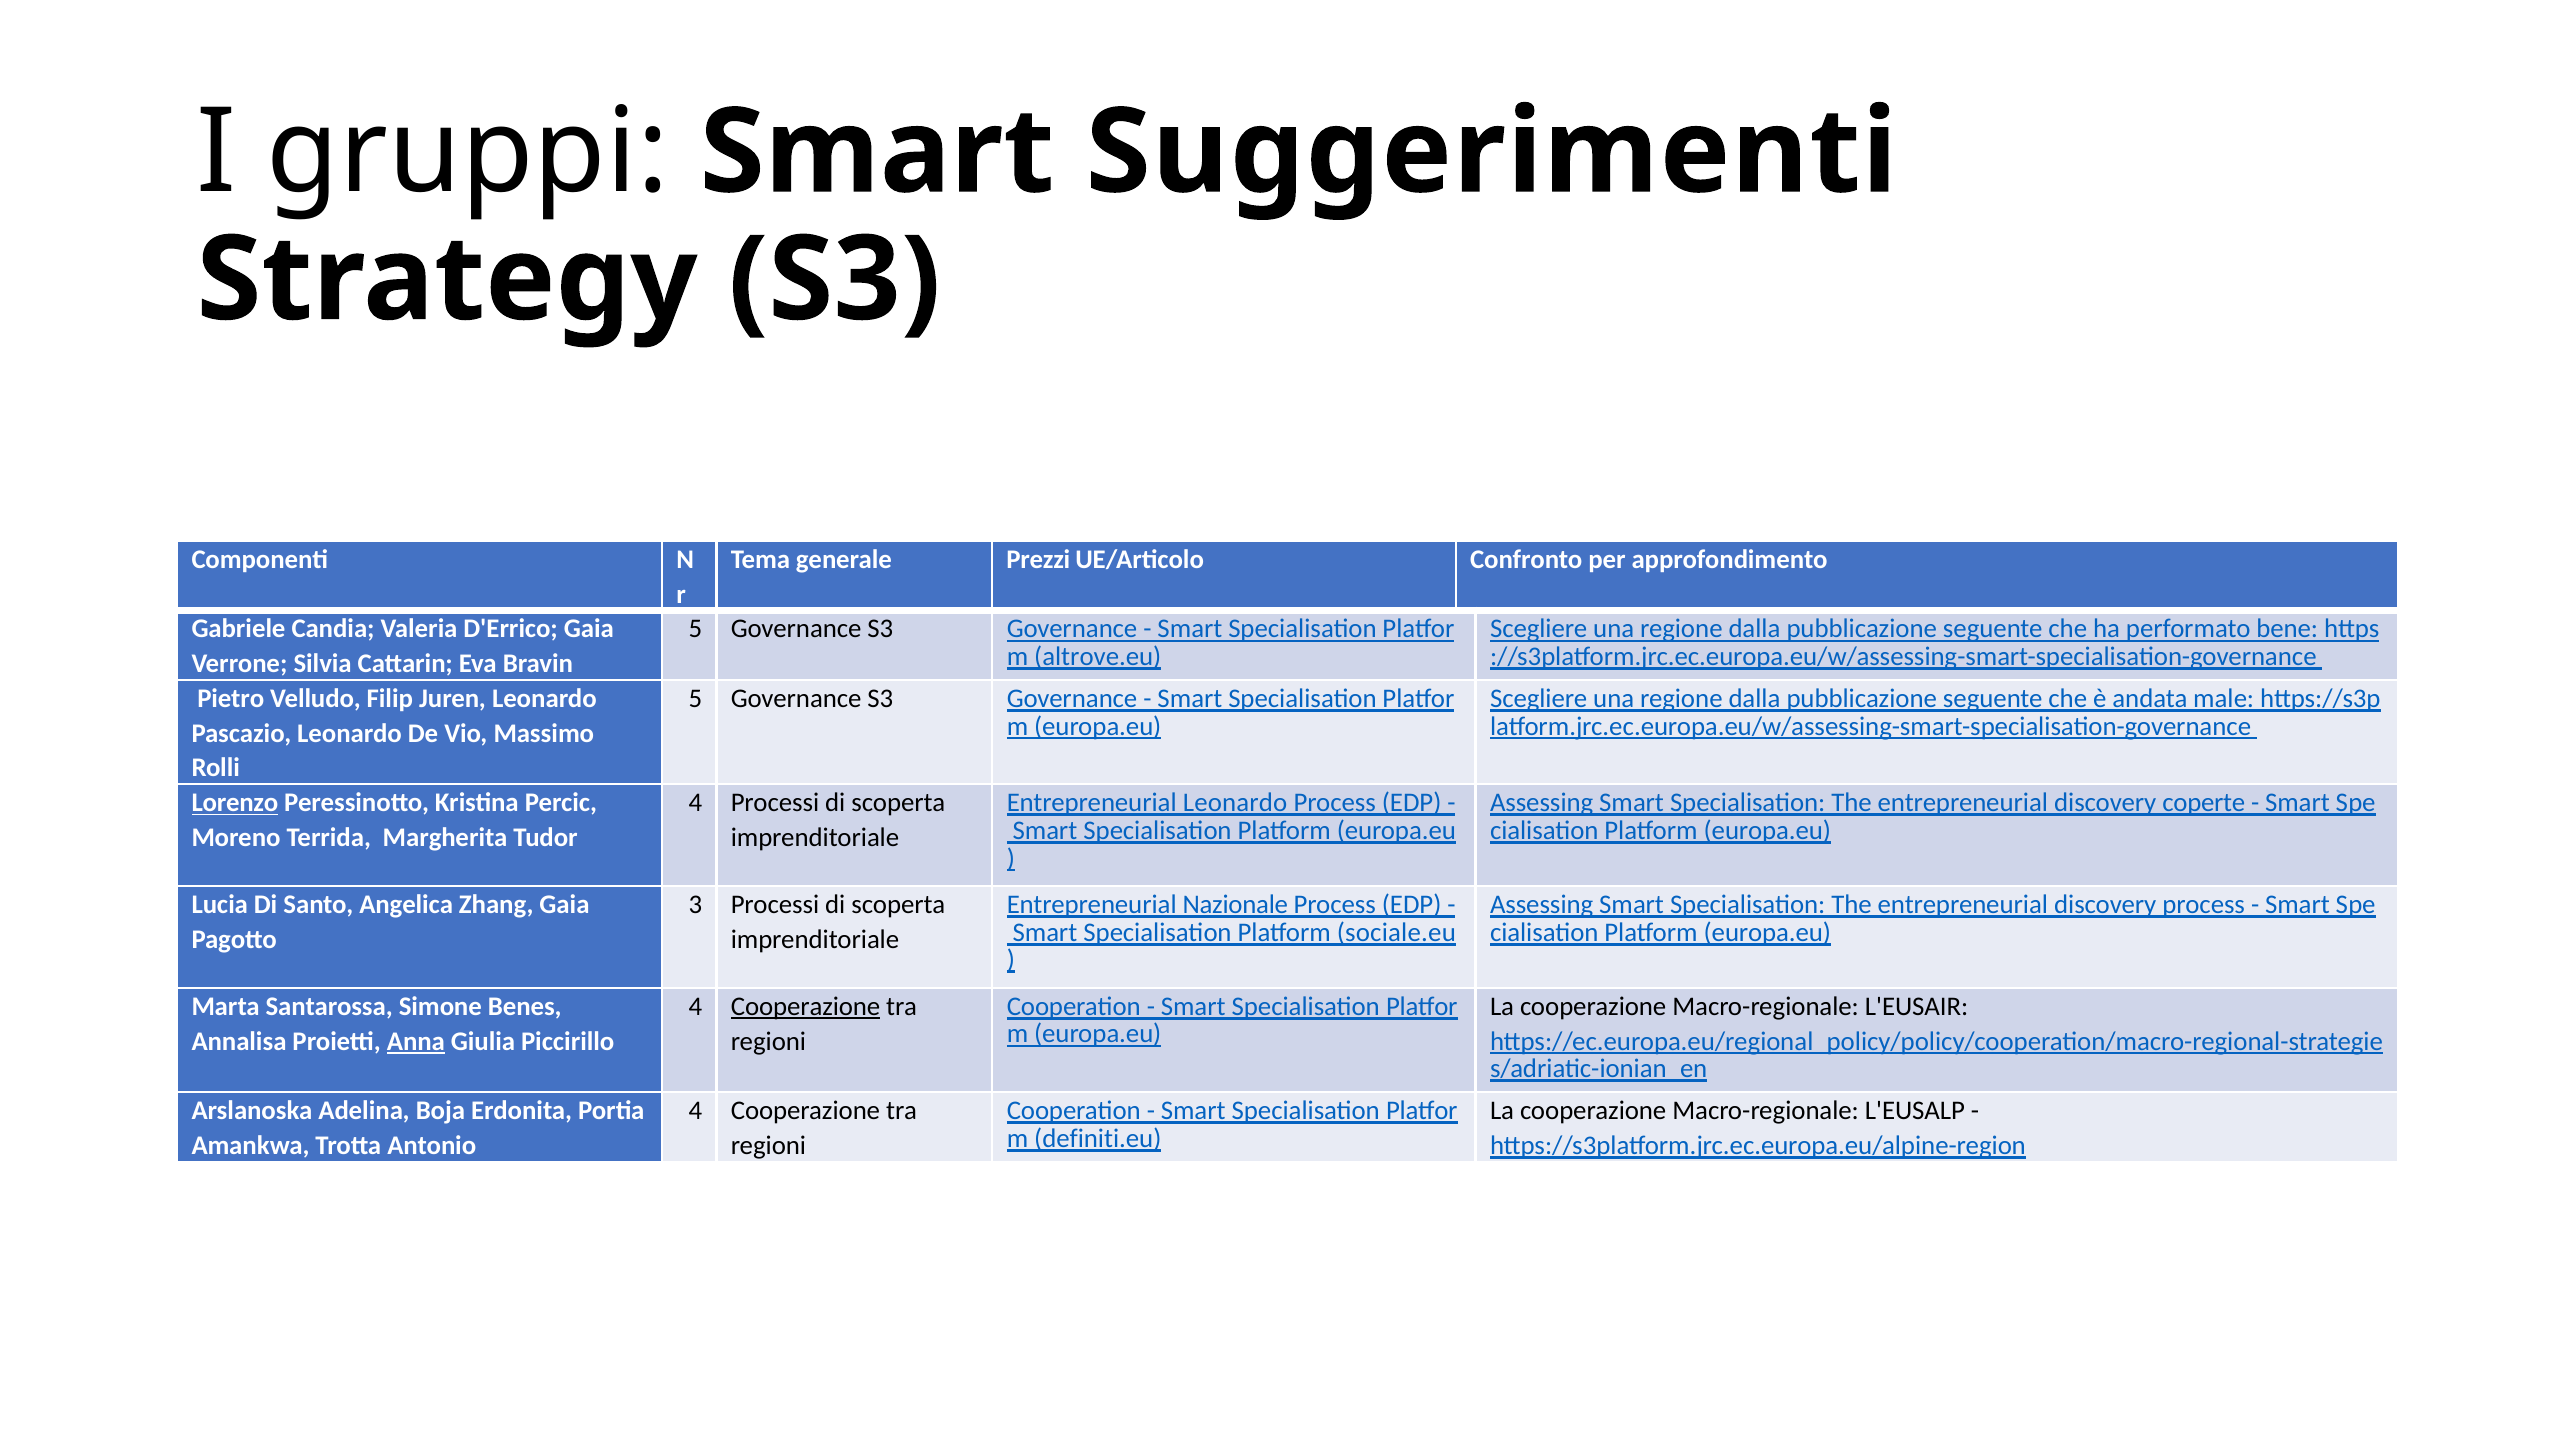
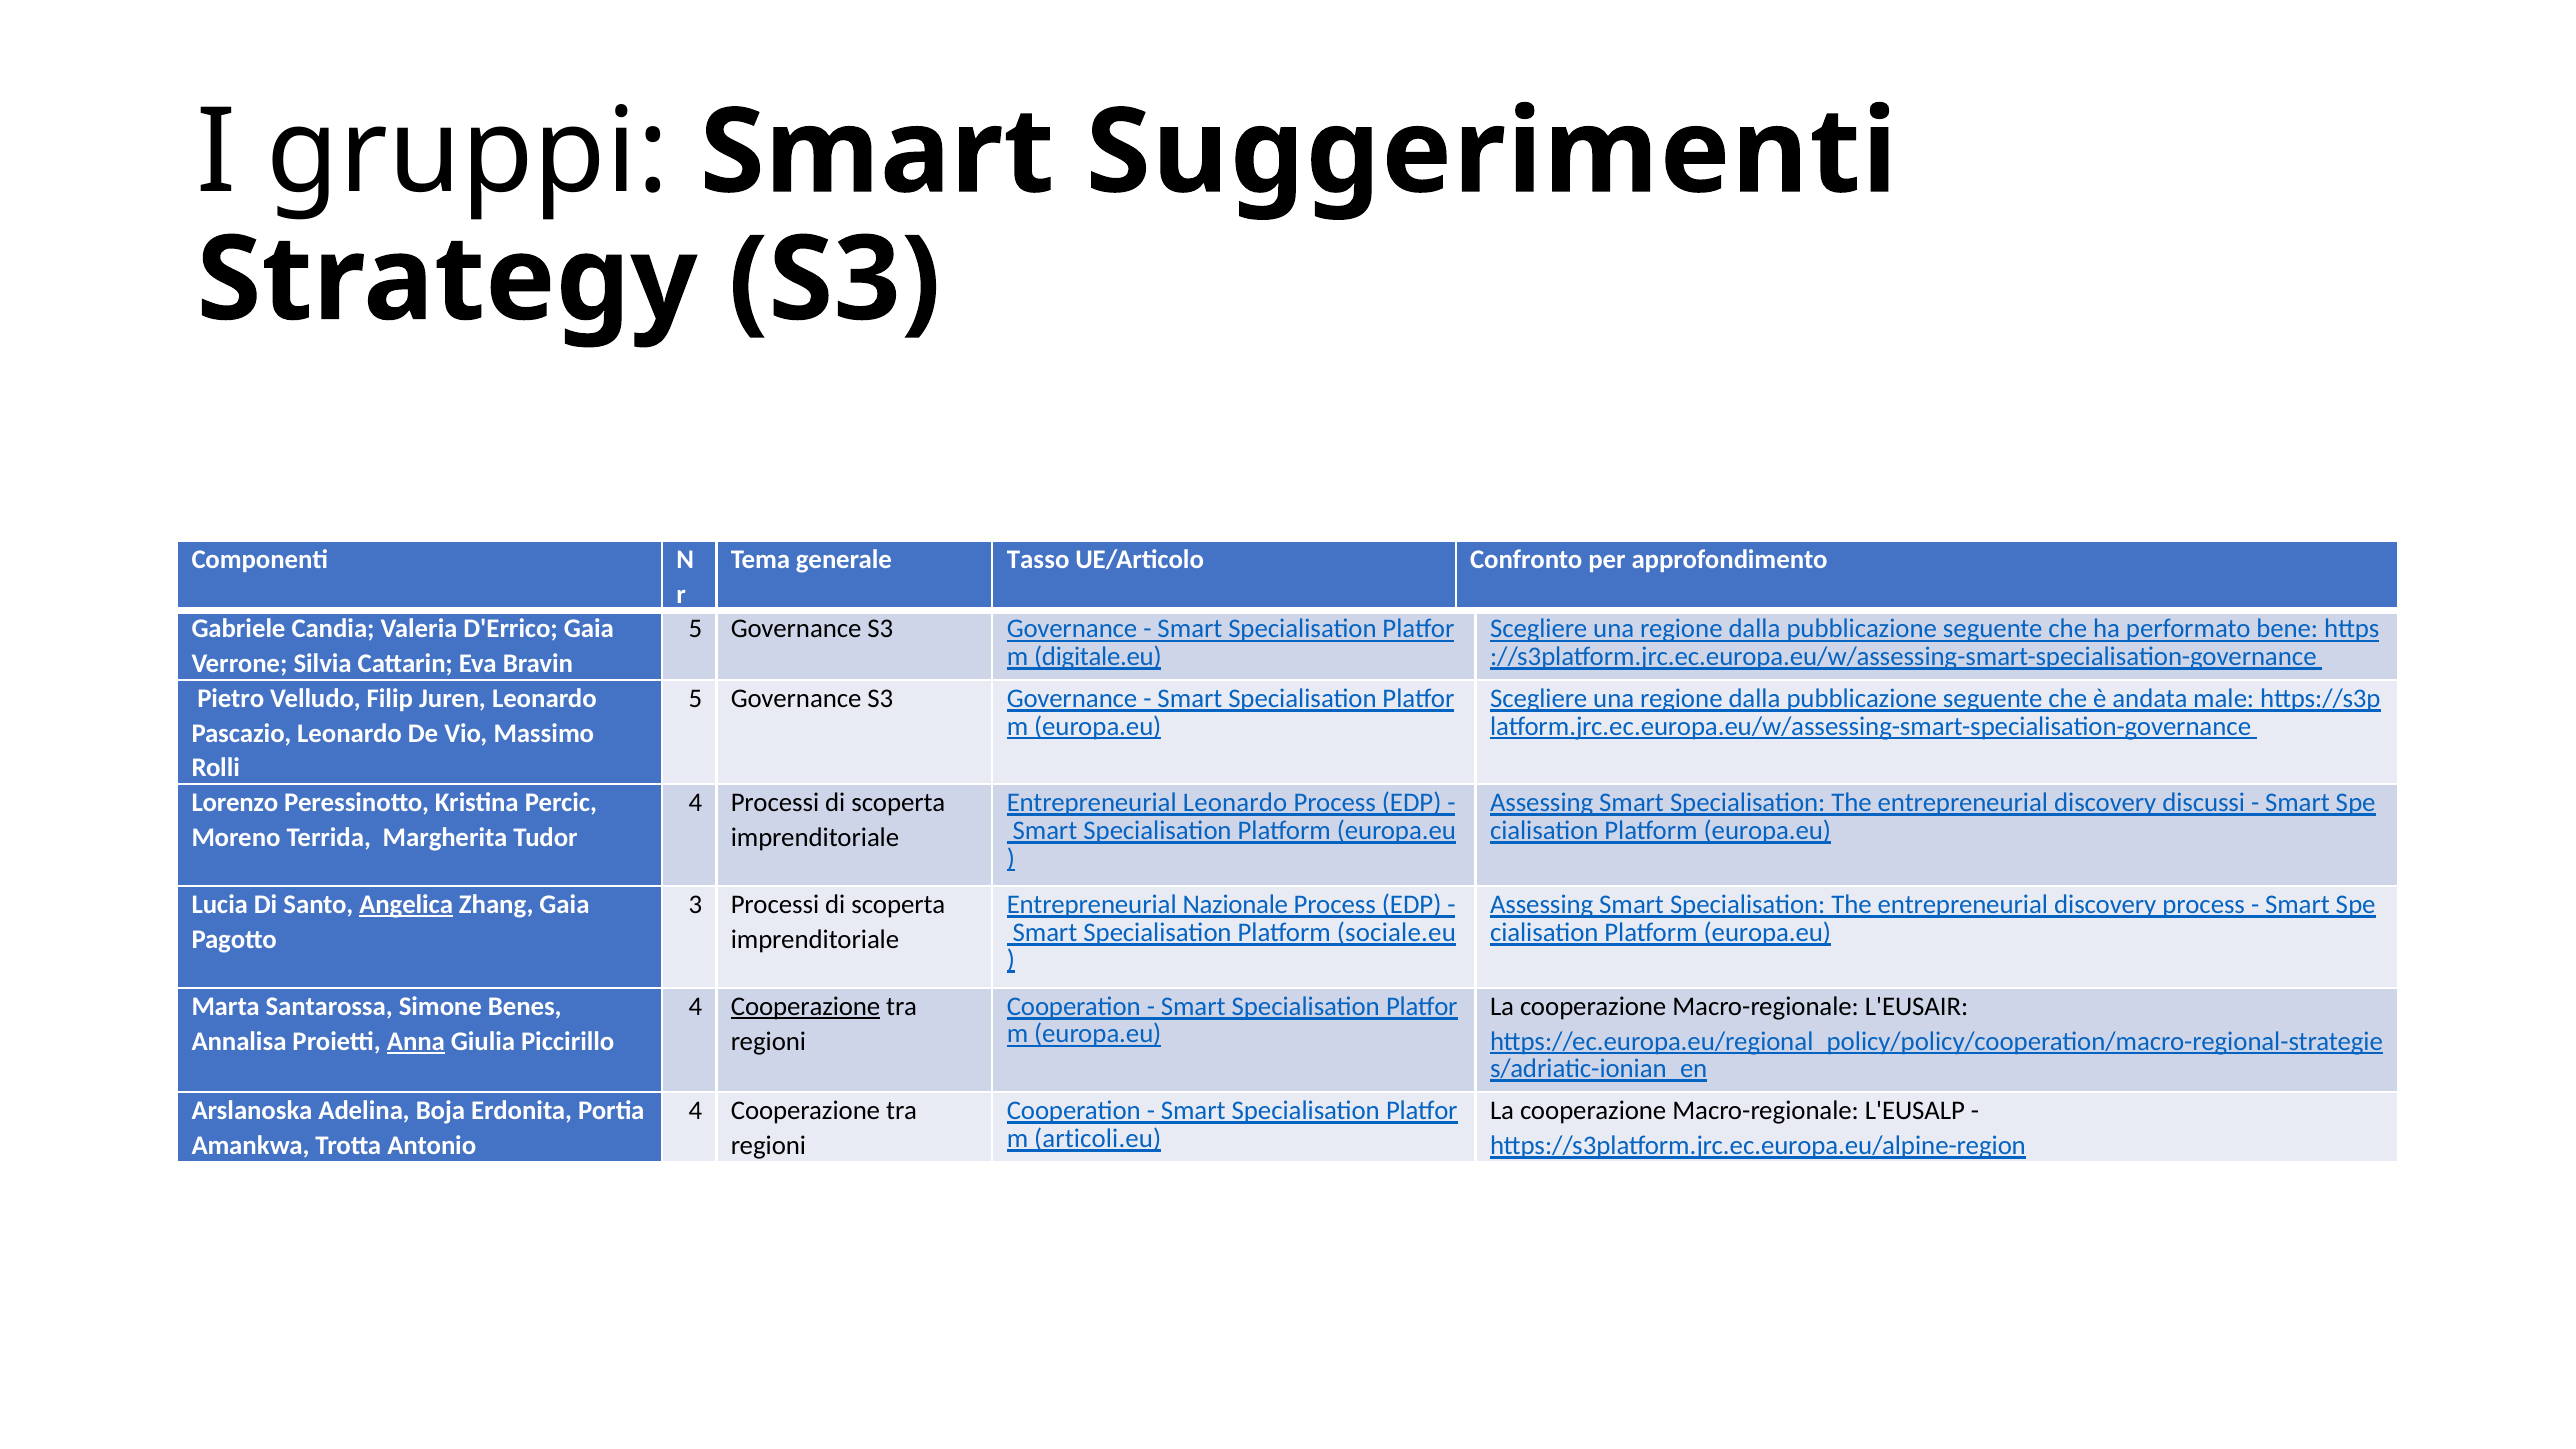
Prezzi: Prezzi -> Tasso (1038, 559)
altrove.eu: altrove.eu -> digitale.eu (1098, 657)
Lorenzo underline: present -> none (235, 803)
coperte: coperte -> discussi (2204, 803)
Angelica underline: none -> present (406, 905)
definiti.eu: definiti.eu -> articoli.eu (1098, 1138)
